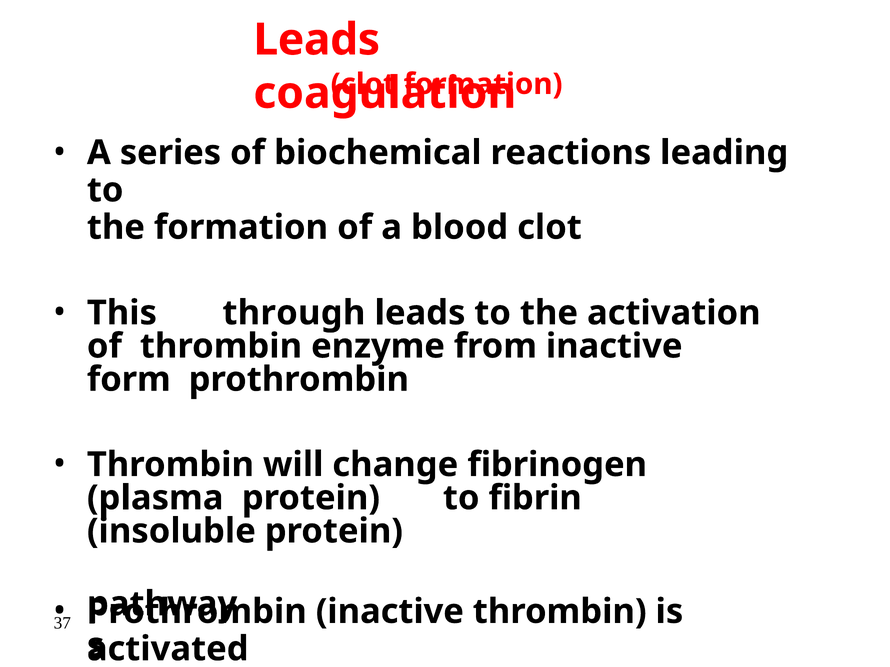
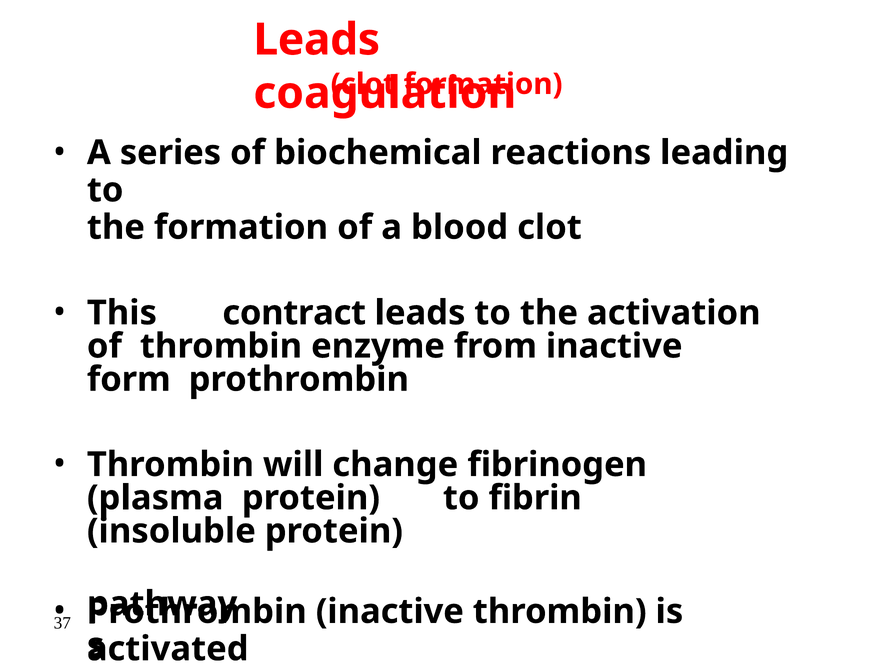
through: through -> contract (294, 313)
